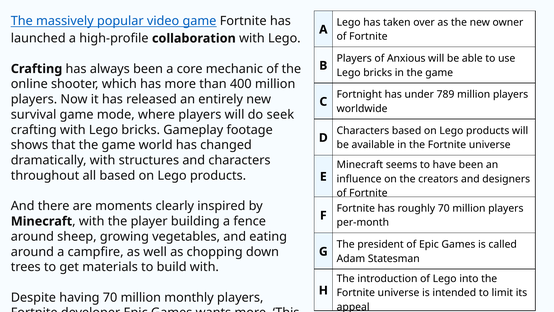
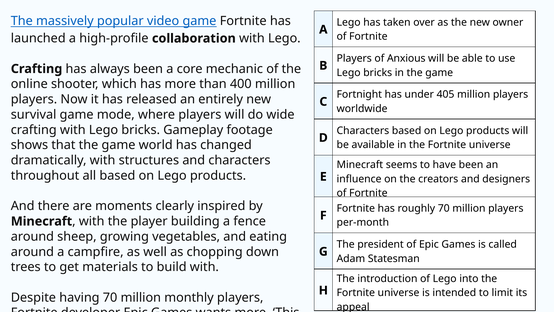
789: 789 -> 405 (446, 94)
seek: seek -> wide (280, 114)
